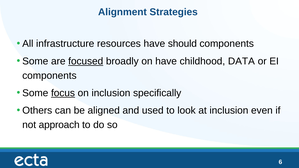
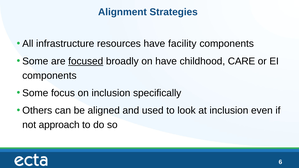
should: should -> facility (182, 44)
DATA: DATA -> CARE (241, 61)
focus underline: present -> none (63, 93)
